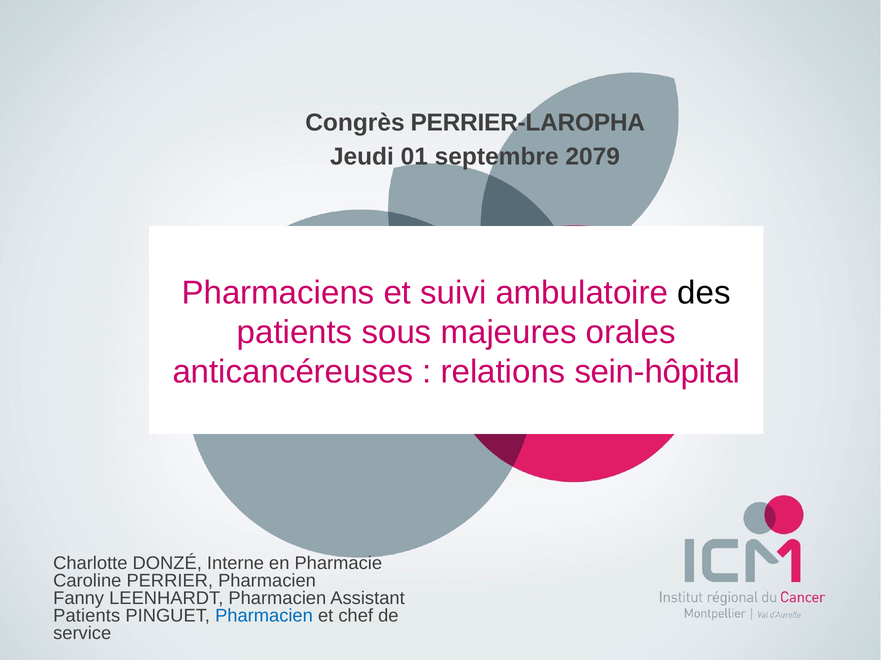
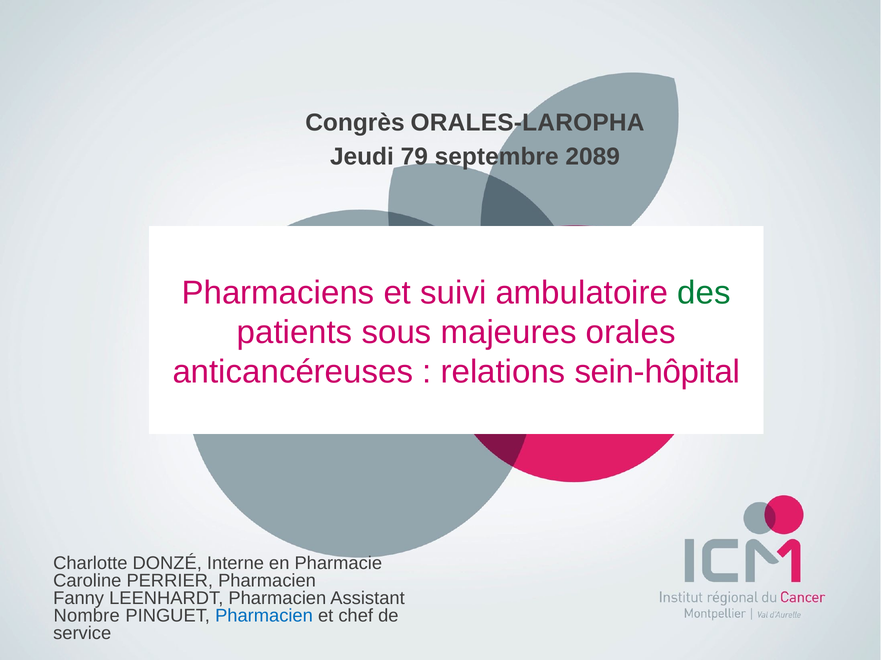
PERRIER-LAROPHA: PERRIER-LAROPHA -> ORALES-LAROPHA (528, 123)
01: 01 -> 79 (414, 157)
2079: 2079 -> 2089 (593, 157)
des colour: black -> green (704, 293)
Patients: Patients -> Nombre (87, 617)
